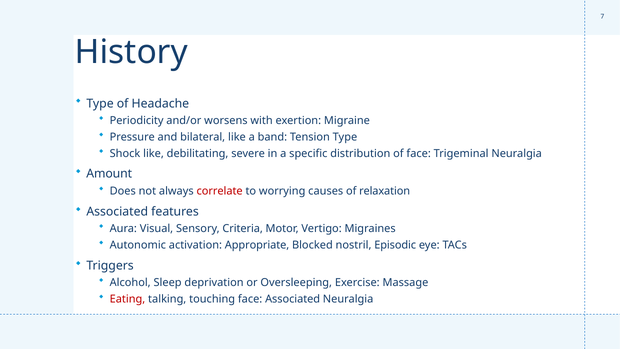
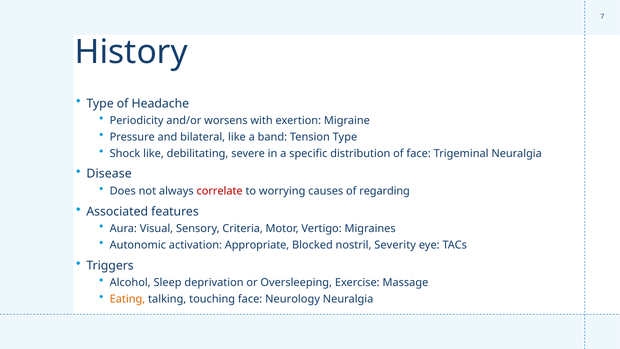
Amount: Amount -> Disease (109, 174)
relaxation: relaxation -> regarding (385, 191)
Episodic: Episodic -> Severity (395, 245)
Eating colour: red -> orange (127, 299)
face Associated: Associated -> Neurology (293, 299)
